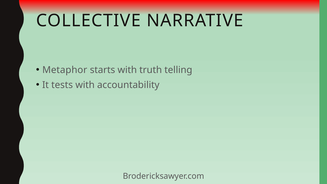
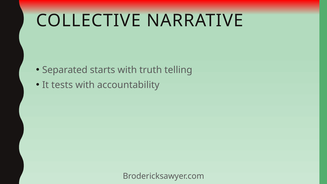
Metaphor: Metaphor -> Separated (65, 70)
